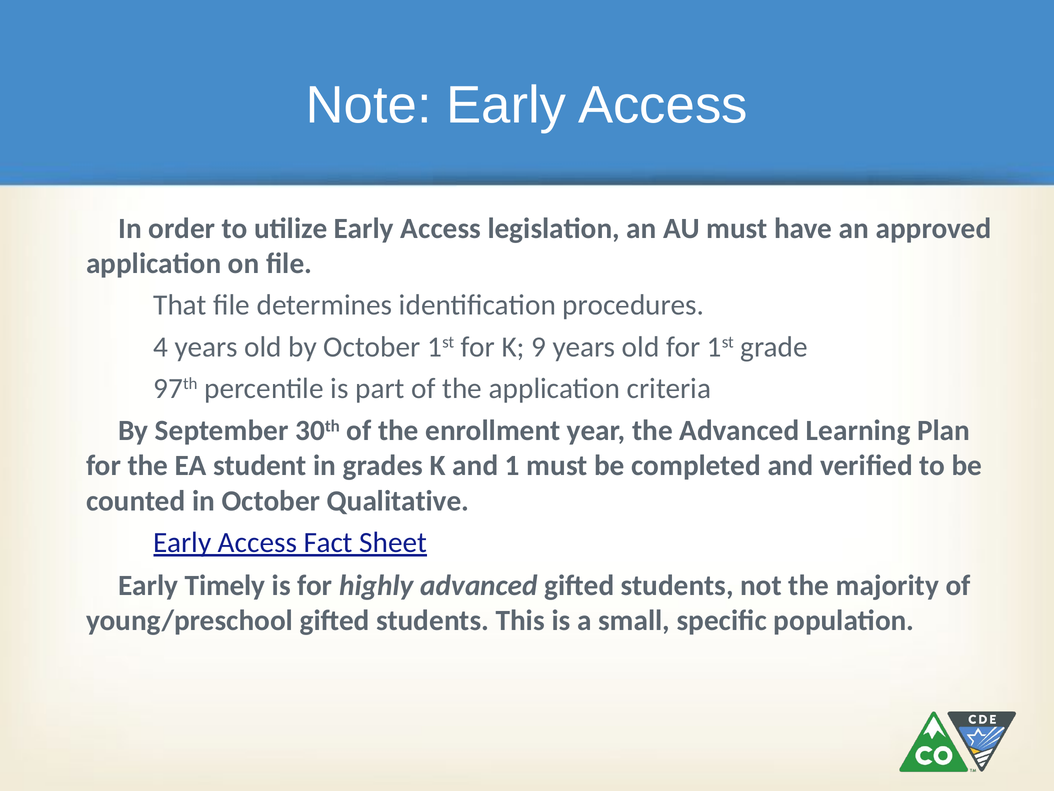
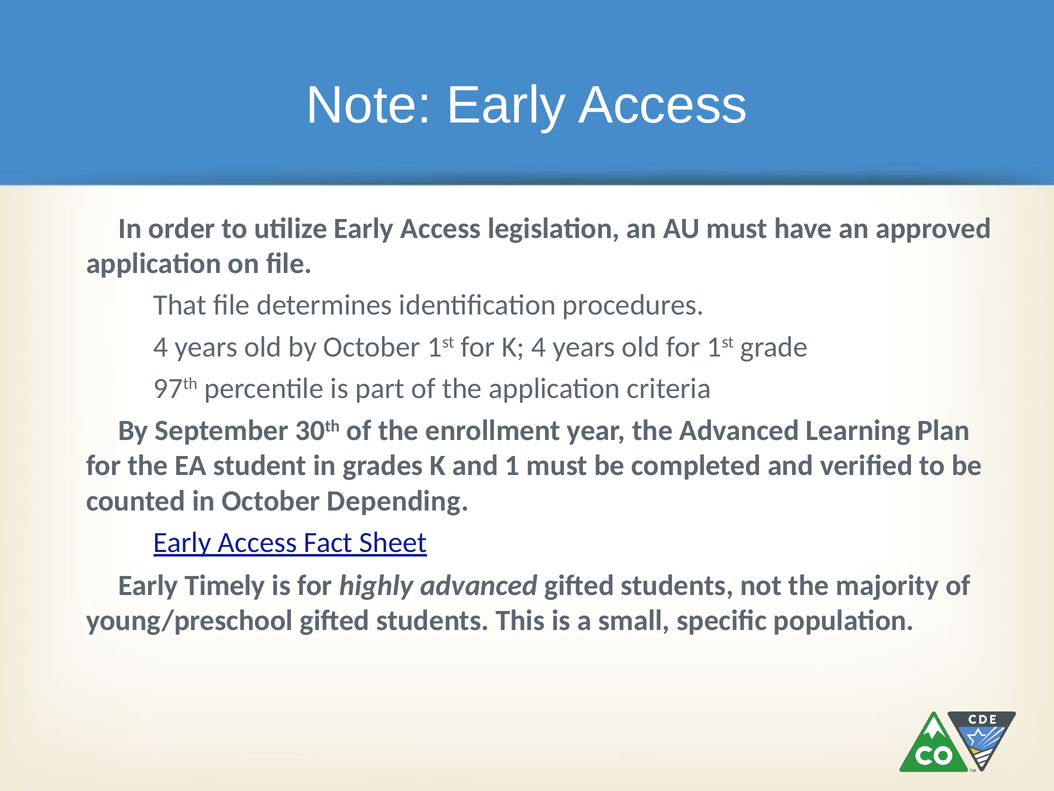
9: 9 -> 4 (539, 347)
Qualitative: Qualitative -> Depending (398, 501)
